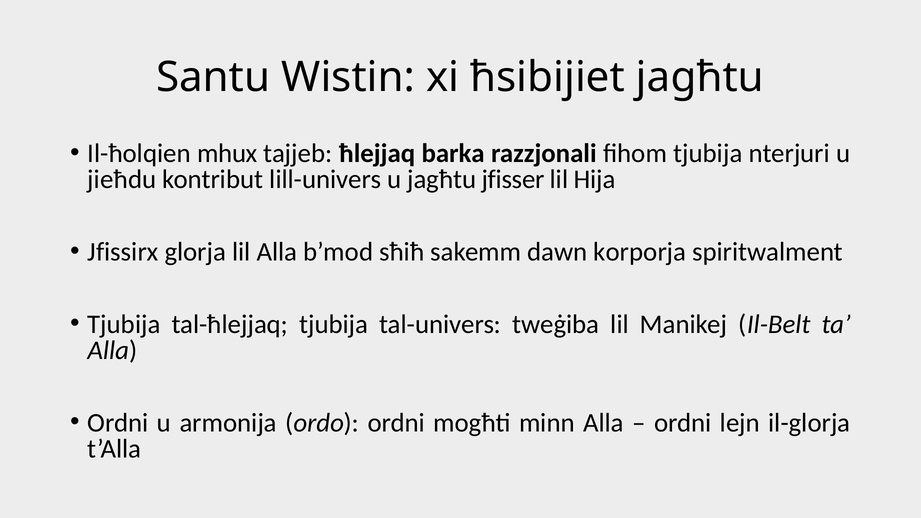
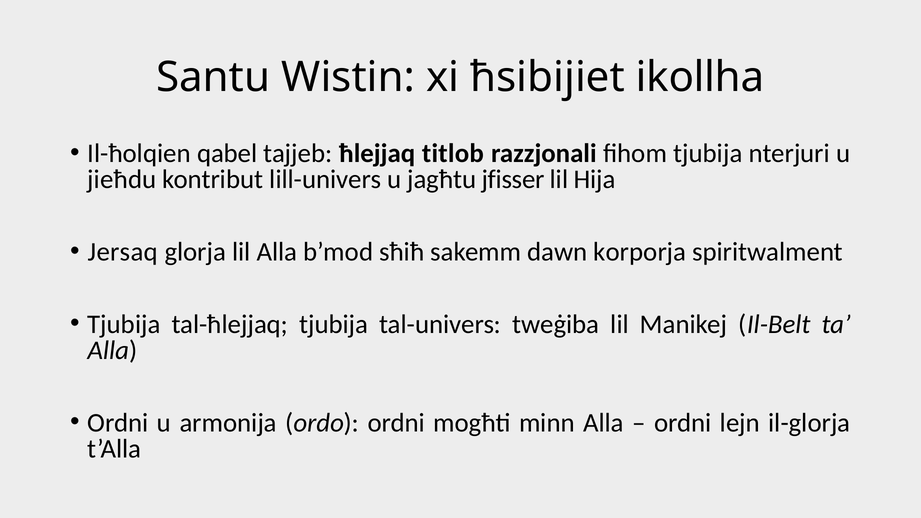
ħsibijiet jagħtu: jagħtu -> ikollha (700, 77)
mhux: mhux -> qabel (227, 153)
barka: barka -> titlob (453, 153)
Jfissirx: Jfissirx -> Jersaq (123, 252)
